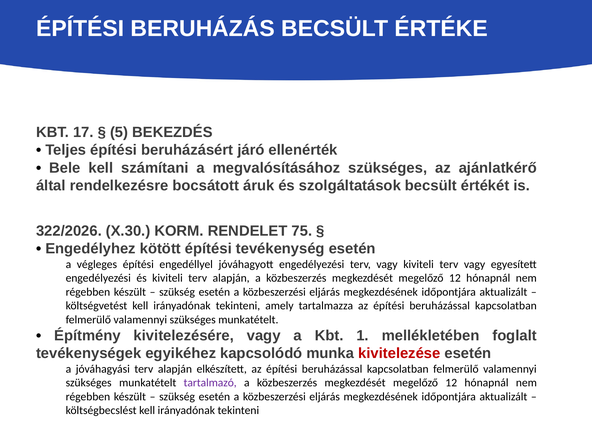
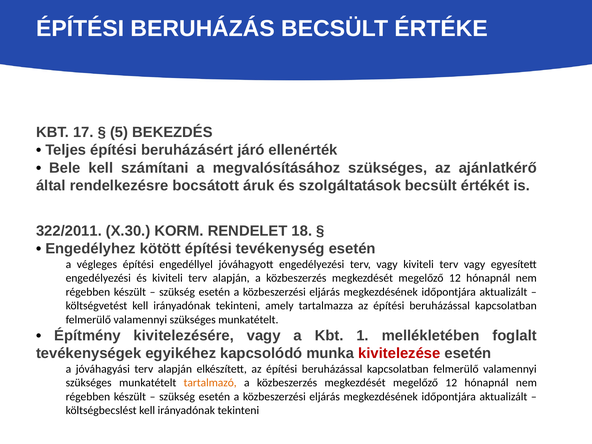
322/2026: 322/2026 -> 322/2011 (69, 231)
75: 75 -> 18 (302, 231)
tartalmazó colour: purple -> orange (210, 383)
